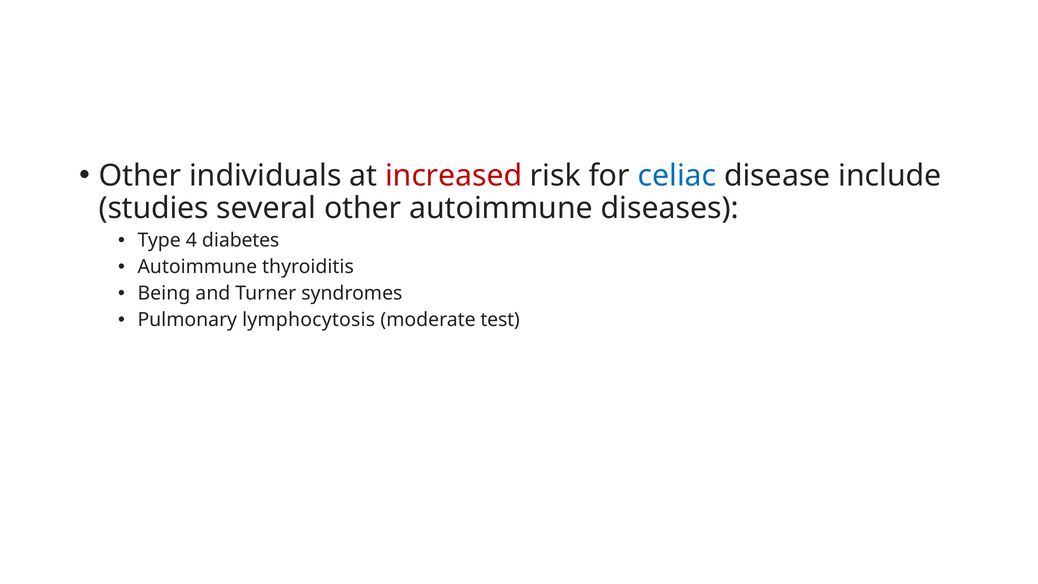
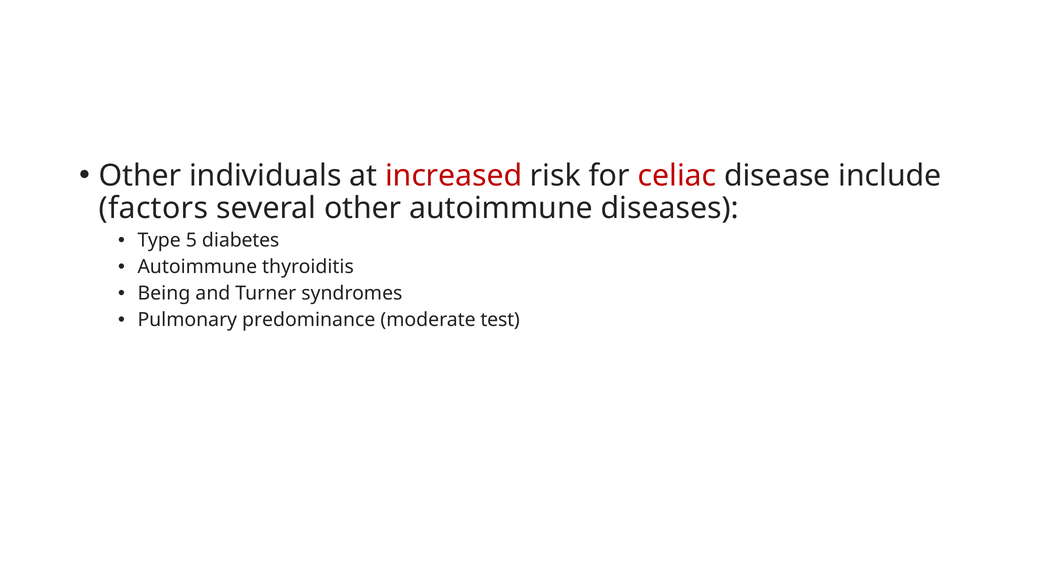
celiac colour: blue -> red (677, 175)
studies: studies -> factors (153, 208)
4: 4 -> 5 (191, 241)
lymphocytosis: lymphocytosis -> predominance (309, 320)
